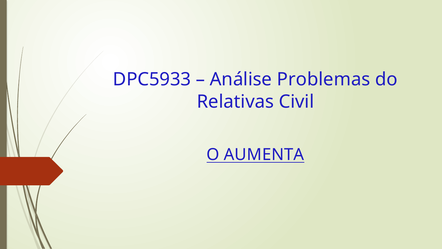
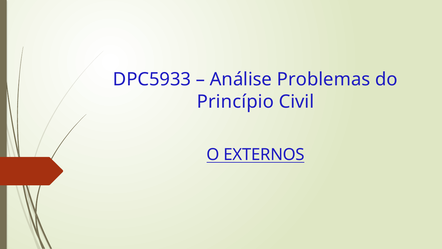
Relativas: Relativas -> Princípio (235, 101)
AUMENTA: AUMENTA -> EXTERNOS (264, 155)
